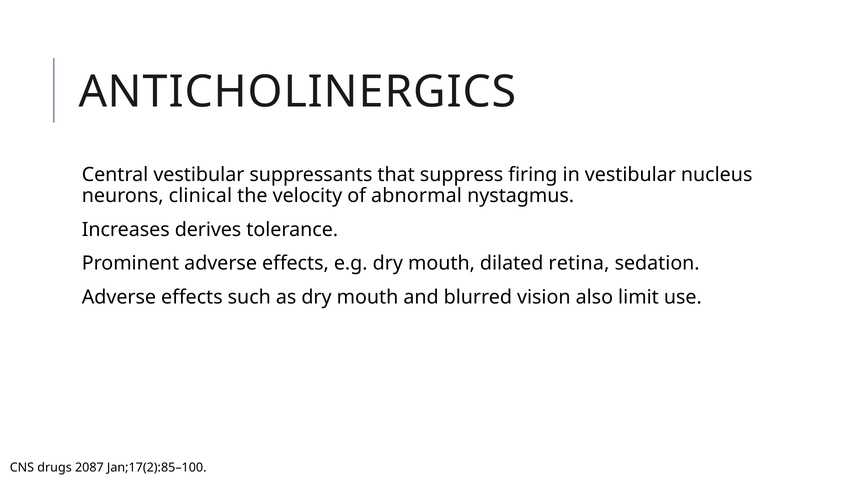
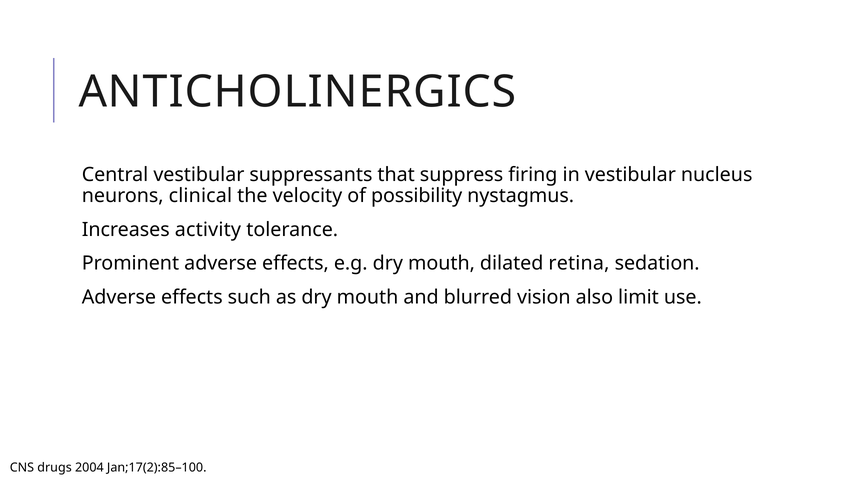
abnormal: abnormal -> possibility (417, 196)
derives: derives -> activity (208, 230)
2087: 2087 -> 2004 (89, 468)
